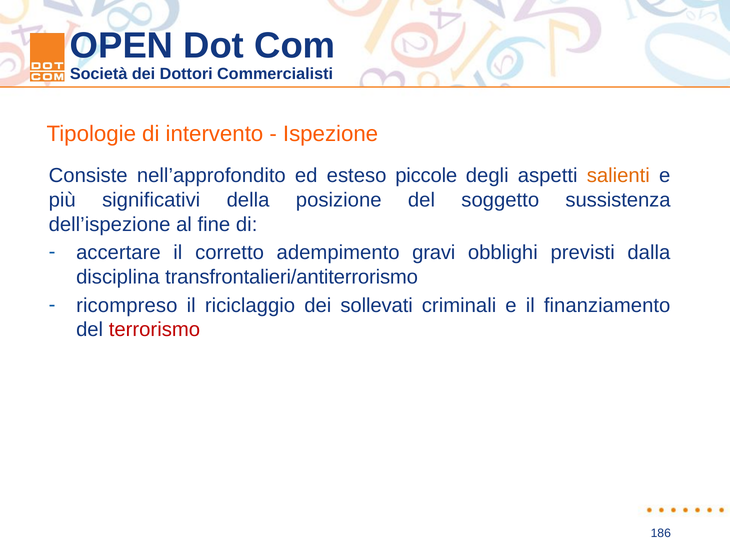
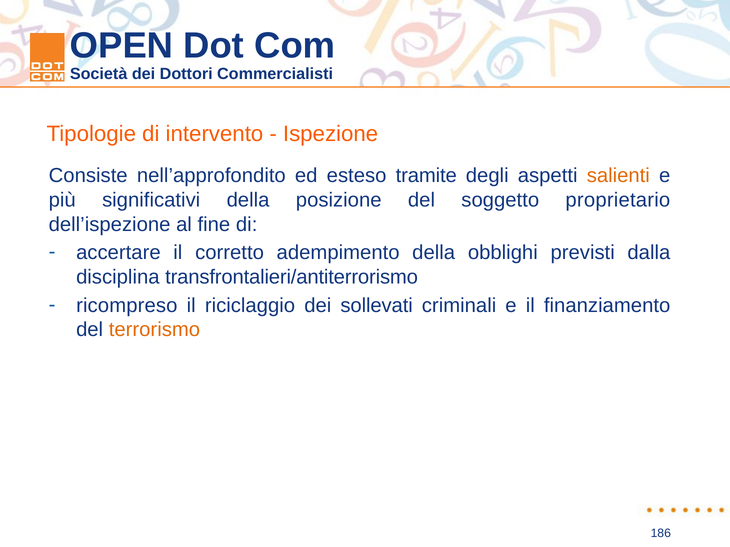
piccole: piccole -> tramite (426, 176)
sussistenza: sussistenza -> proprietario (618, 200)
adempimento gravi: gravi -> della (434, 253)
terrorismo colour: red -> orange (154, 330)
